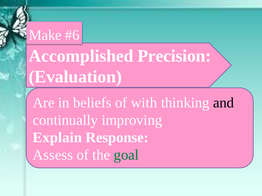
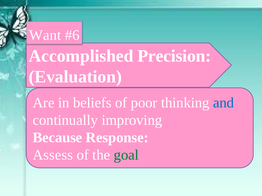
Make: Make -> Want (45, 35)
with: with -> poor (144, 103)
and colour: black -> blue (224, 103)
Explain: Explain -> Because (57, 138)
